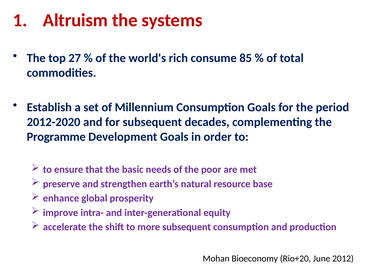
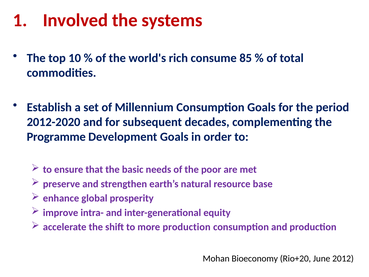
Altruism: Altruism -> Involved (75, 20)
27: 27 -> 10 (75, 58)
more subsequent: subsequent -> production (187, 227)
